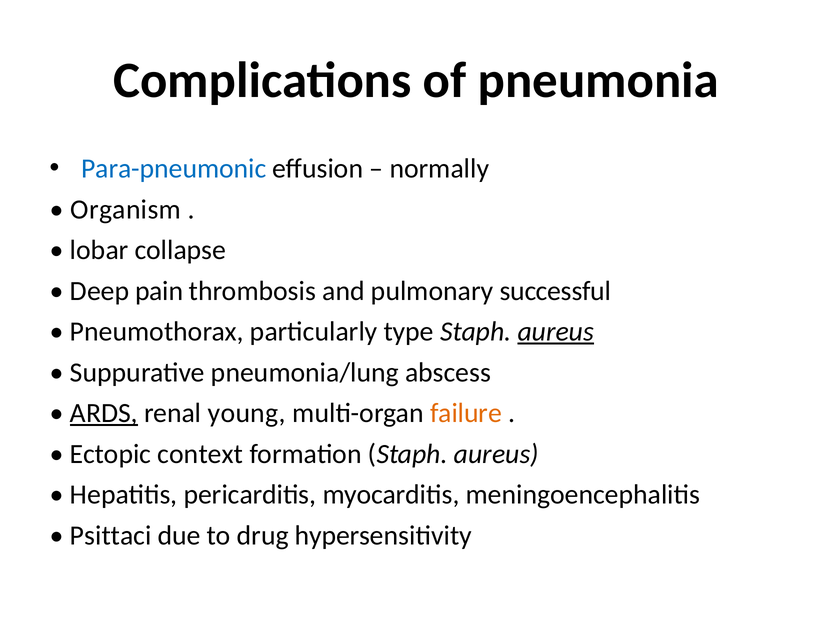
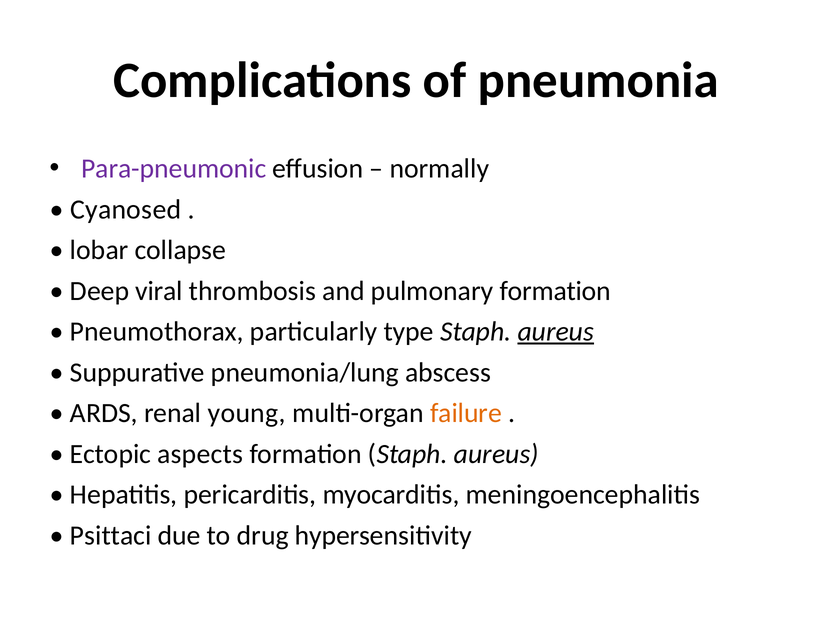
Para-pneumonic colour: blue -> purple (174, 169)
Organism: Organism -> Cyanosed (126, 209)
pain: pain -> viral (159, 291)
pulmonary successful: successful -> formation (555, 291)
ARDS underline: present -> none (104, 413)
context: context -> aspects (200, 454)
